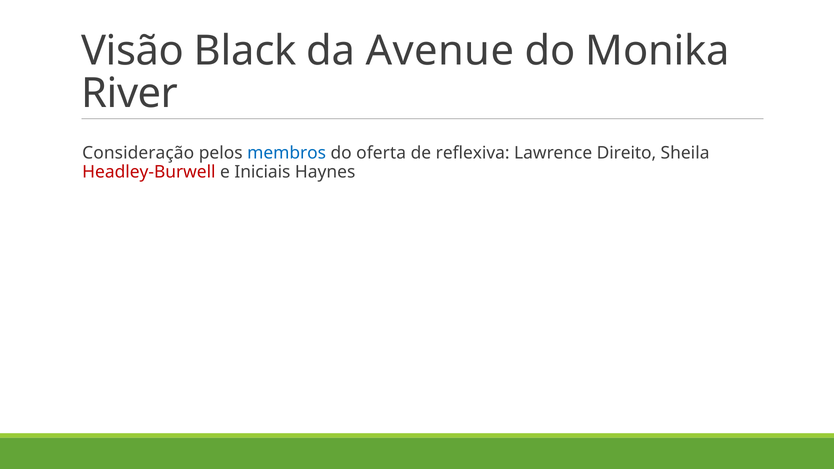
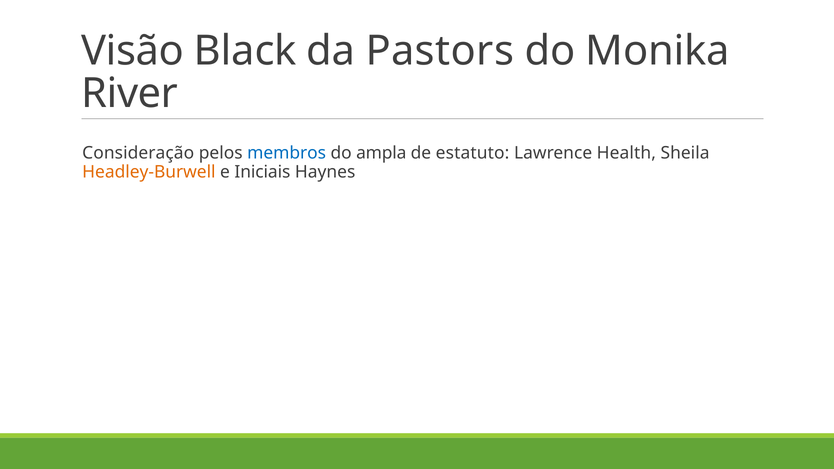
Avenue: Avenue -> Pastors (440, 51)
oferta: oferta -> ampla (381, 153)
reflexiva: reflexiva -> estatuto (473, 153)
Direito: Direito -> Health (626, 153)
Headley-Burwell colour: red -> orange (149, 172)
